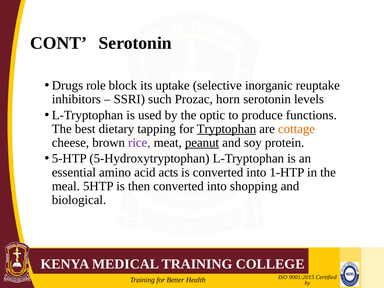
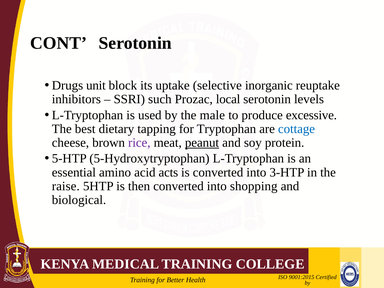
role: role -> unit (96, 85)
horn: horn -> local (228, 99)
optic: optic -> male (212, 115)
functions: functions -> excessive (311, 115)
Tryptophan underline: present -> none (226, 129)
cottage colour: orange -> blue (297, 129)
1-HTP: 1-HTP -> 3-HTP (287, 172)
meal: meal -> raise (66, 186)
